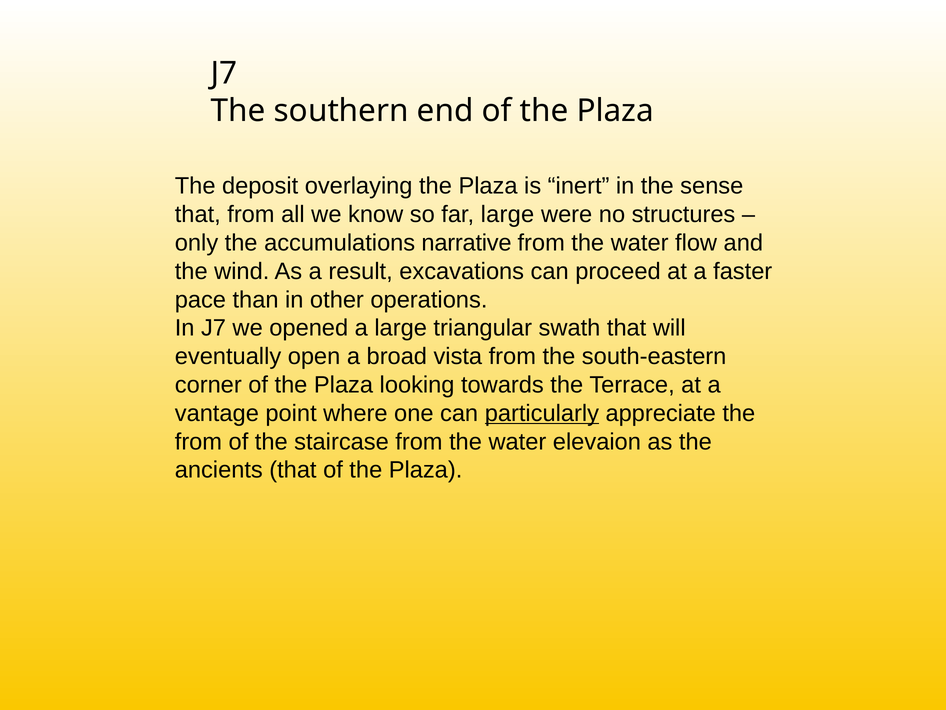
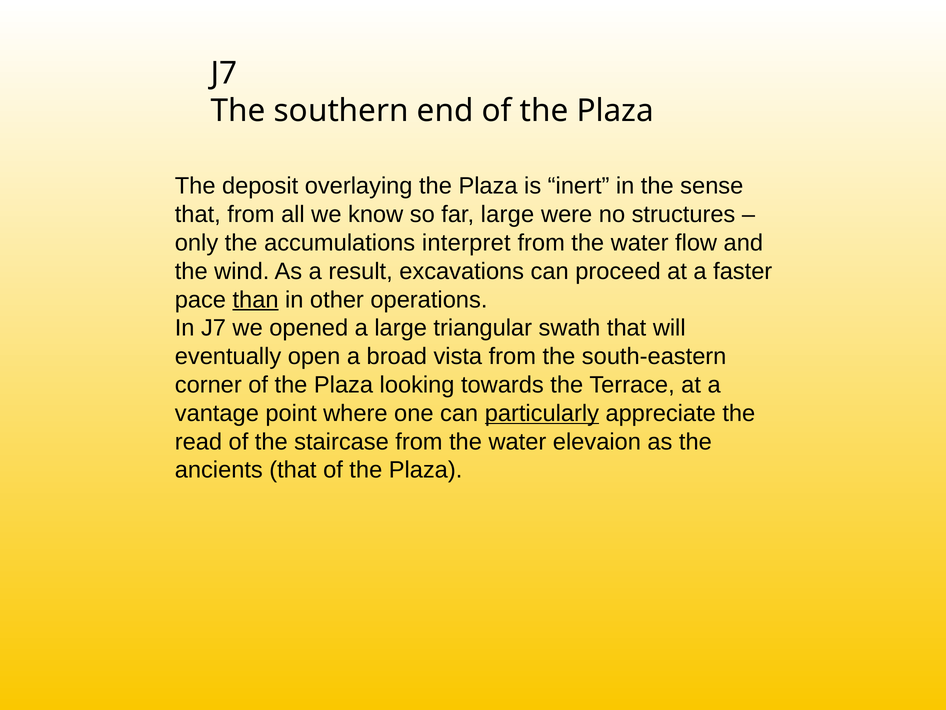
narrative: narrative -> interpret (466, 243)
than underline: none -> present (256, 300)
from: from -> read (198, 441)
